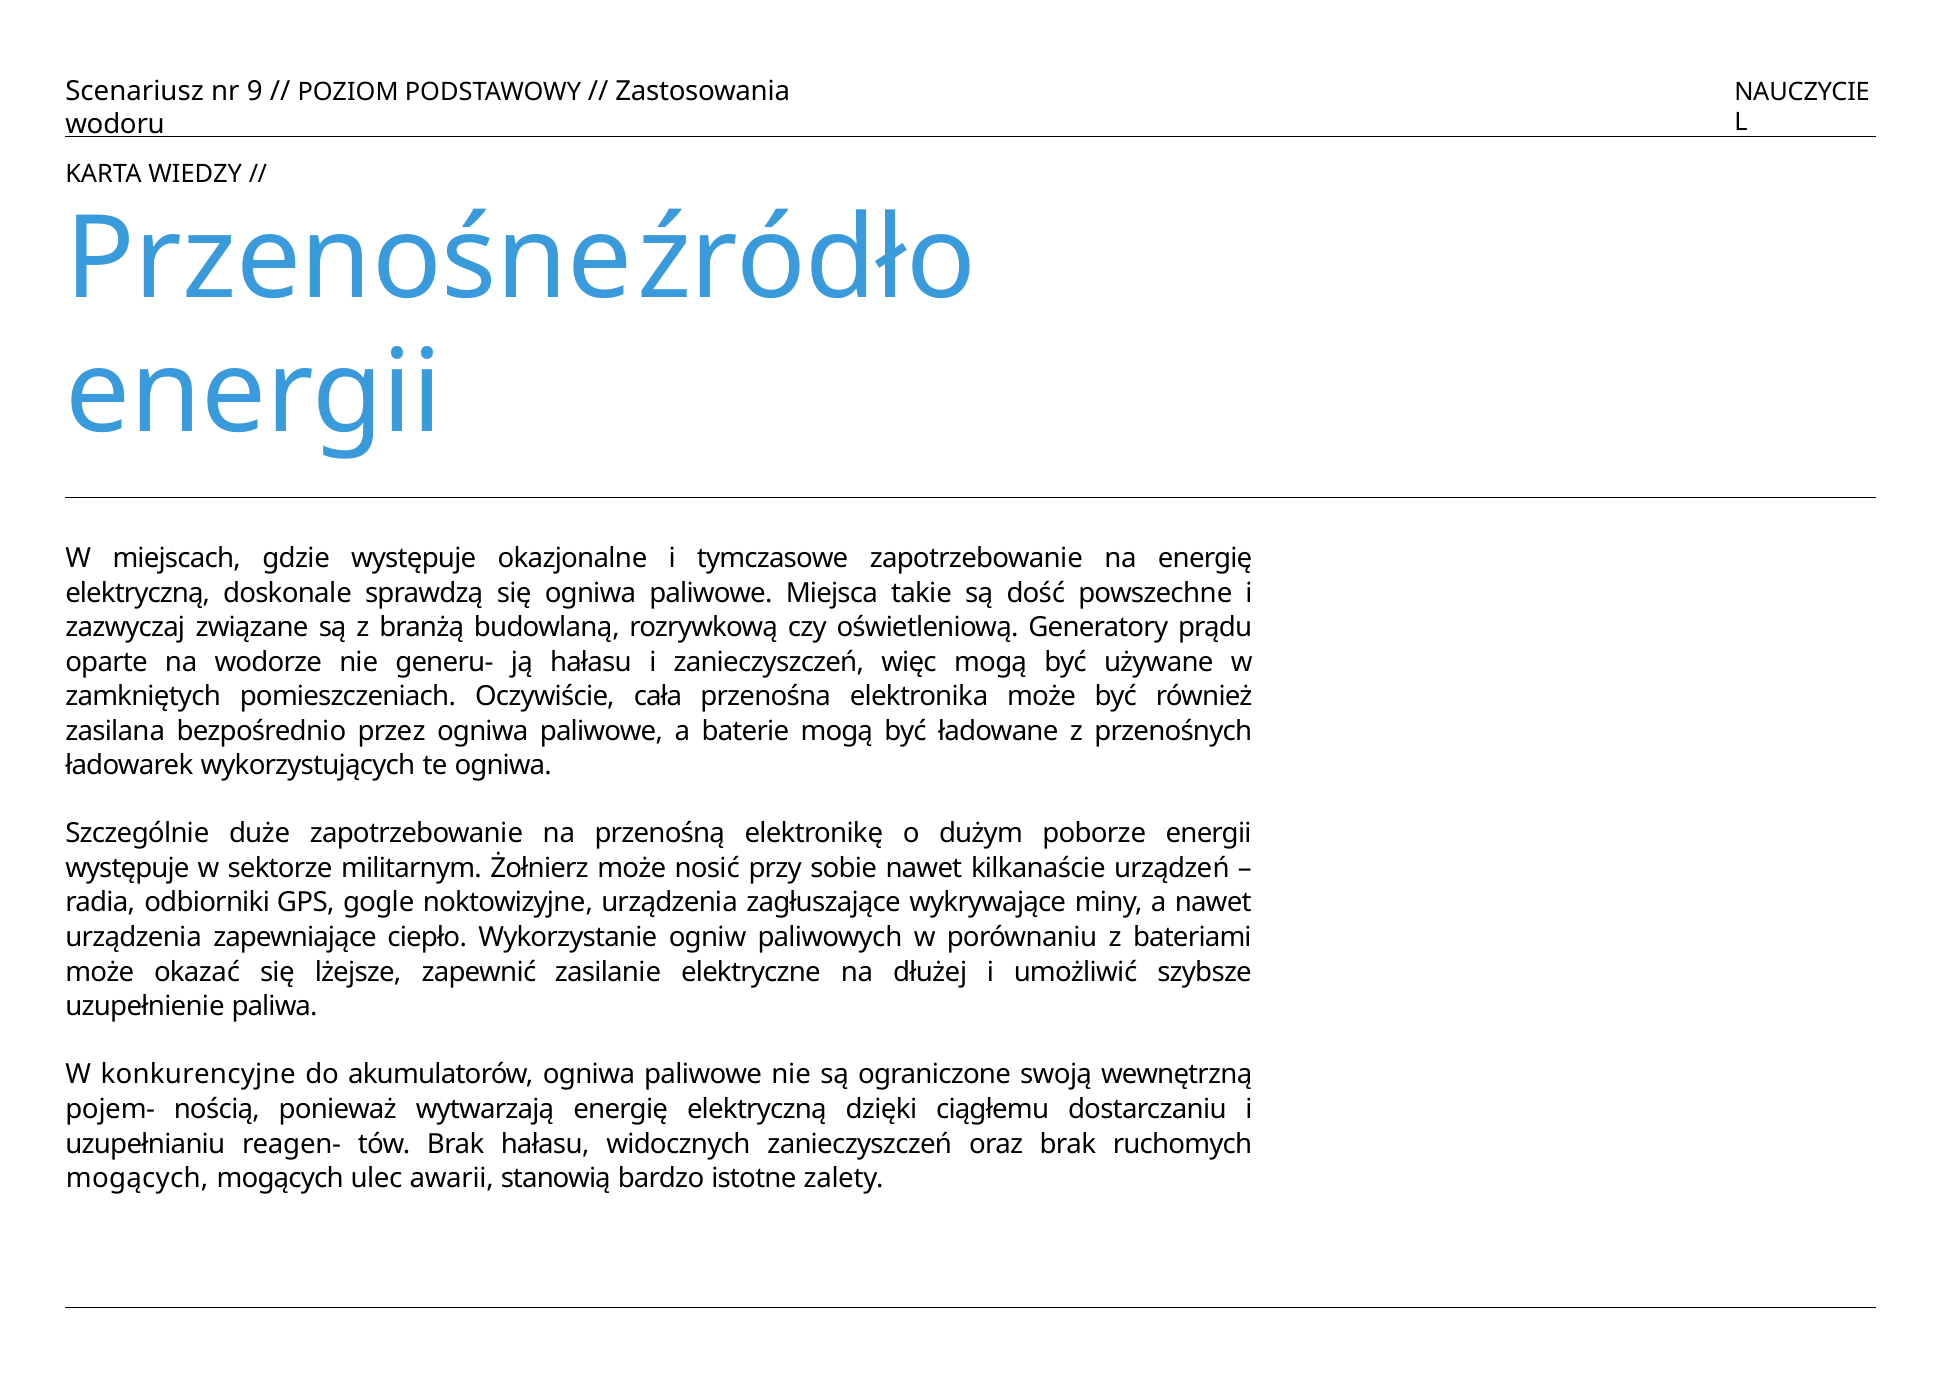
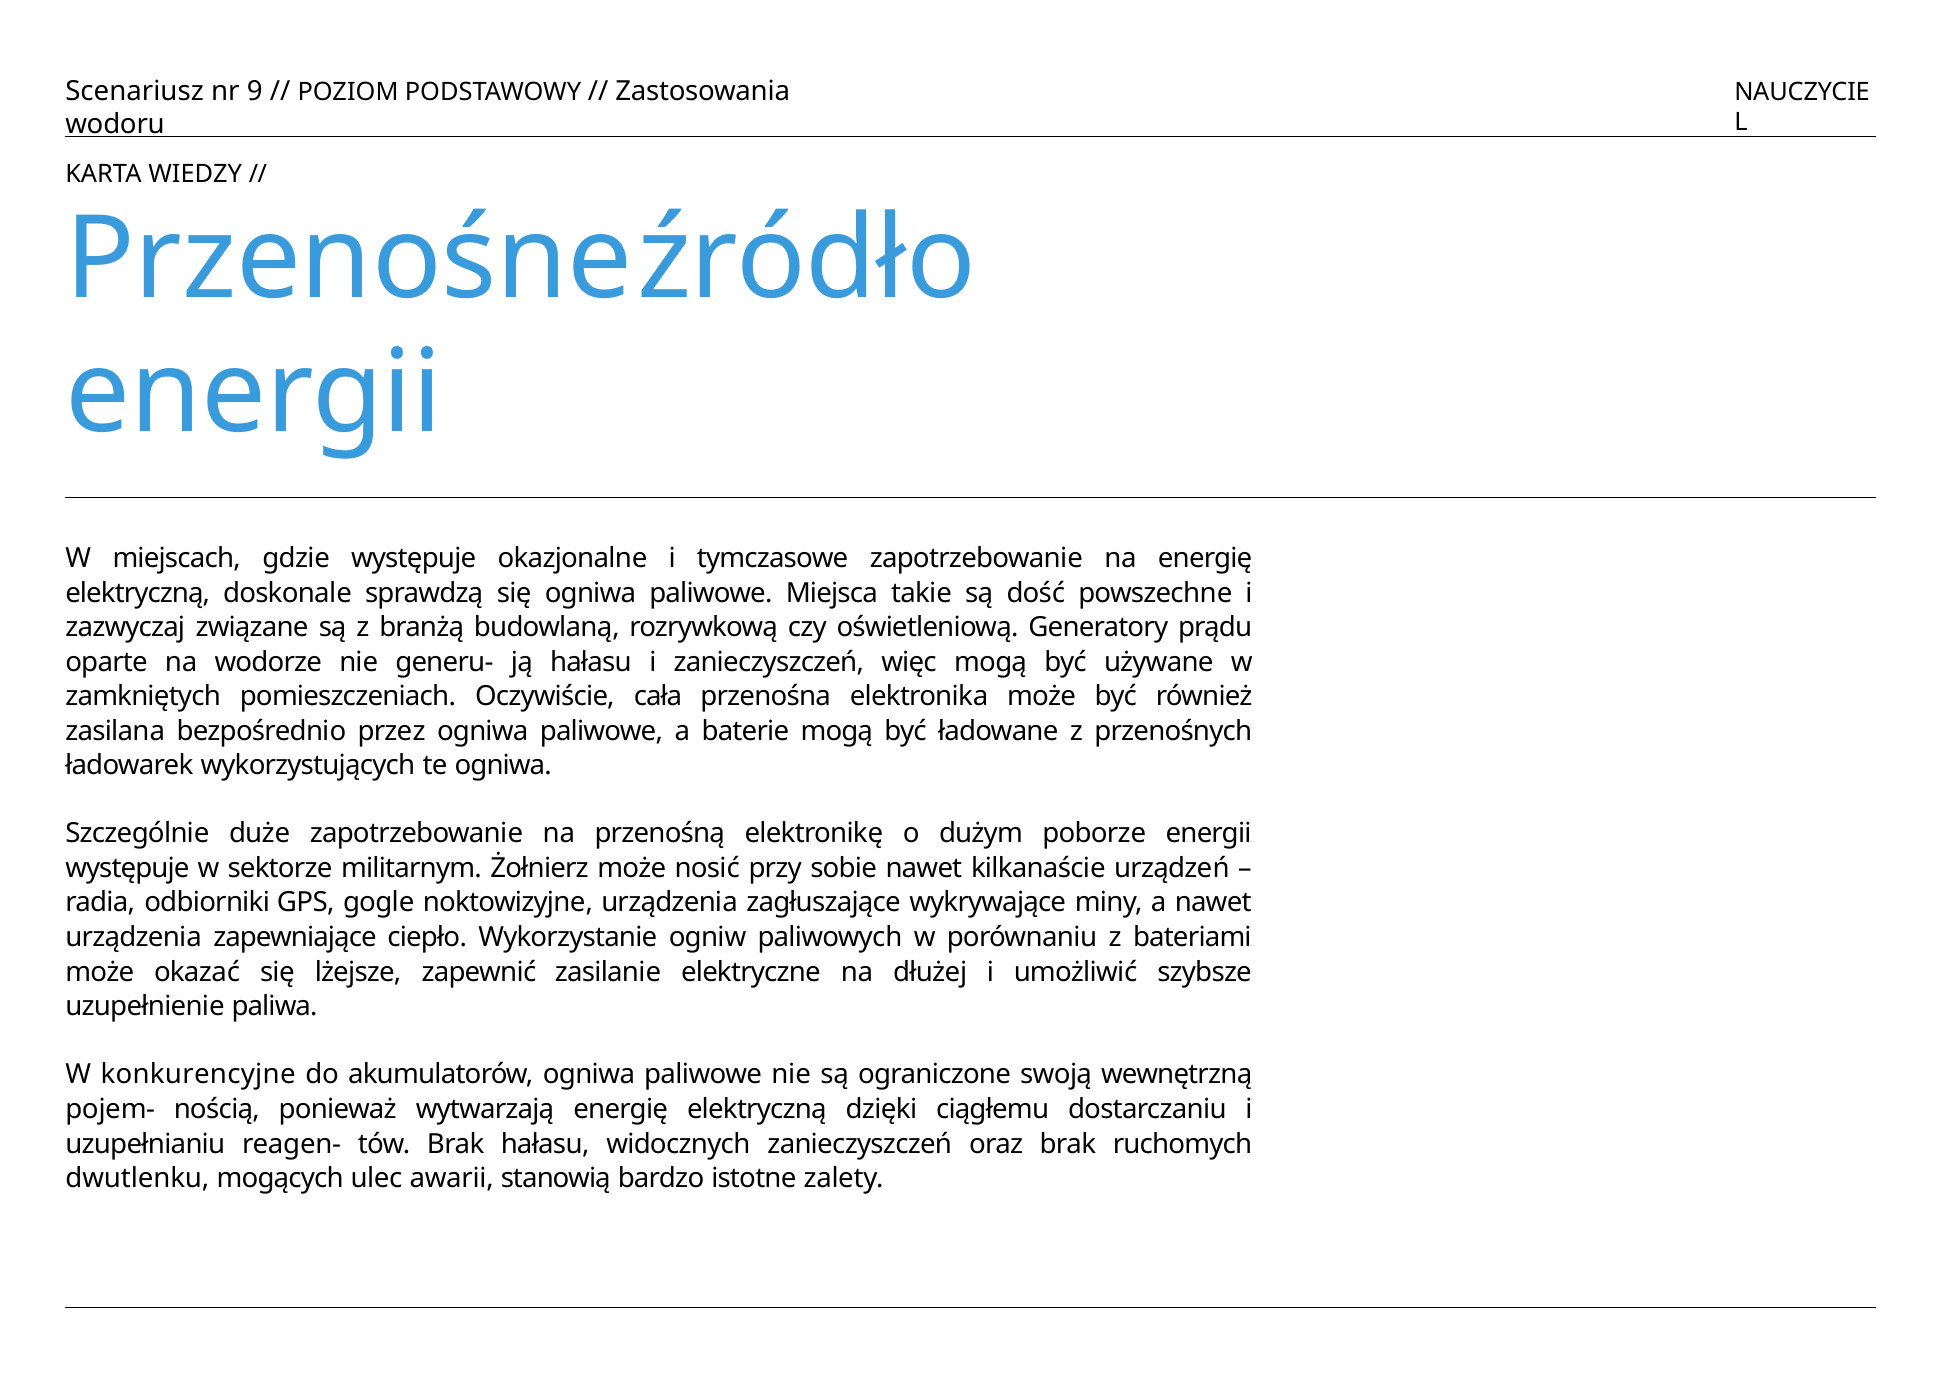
mogących: mogących -> dwutlenku (137, 1178)
